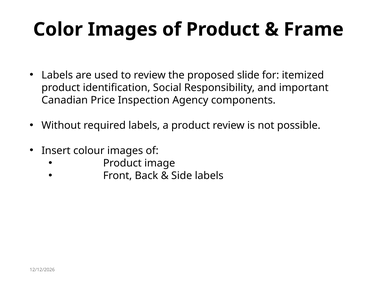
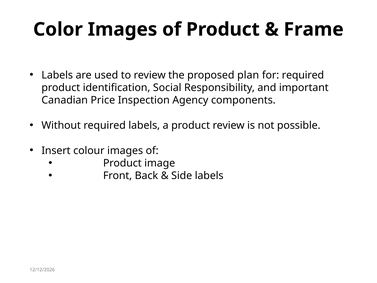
slide: slide -> plan (248, 75)
for itemized: itemized -> required (303, 75)
